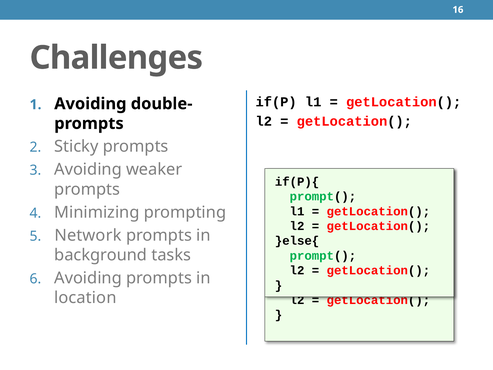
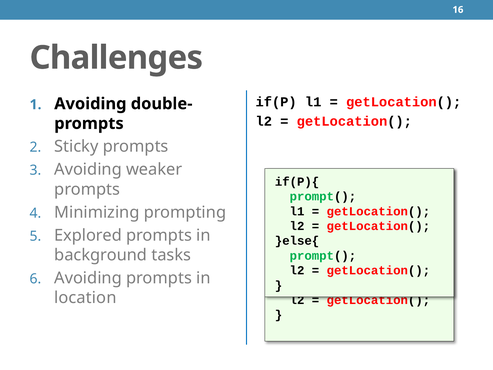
Network: Network -> Explored (88, 235)
